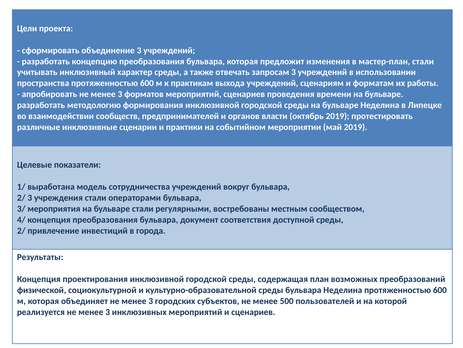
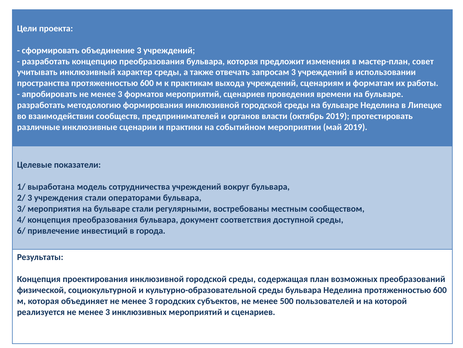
мастер-план стали: стали -> совет (423, 61)
2/: 2/ -> 6/ (21, 230)
